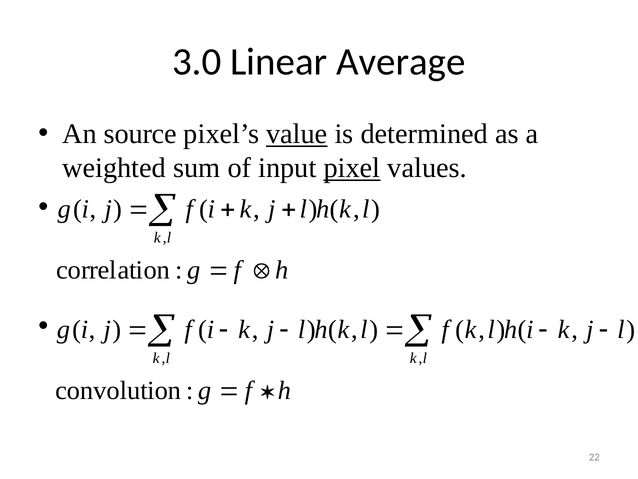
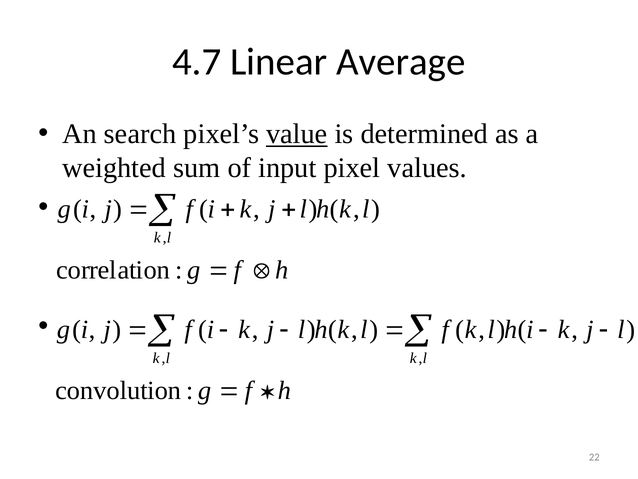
3.0: 3.0 -> 4.7 (197, 62)
source: source -> search (140, 134)
pixel underline: present -> none (352, 168)
